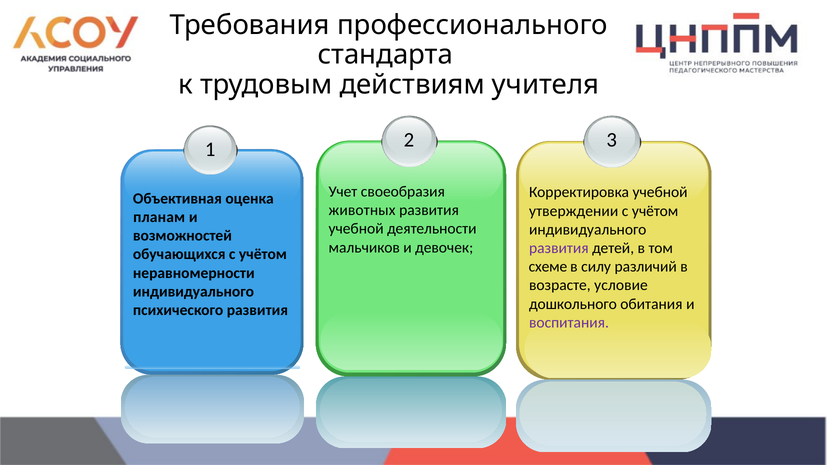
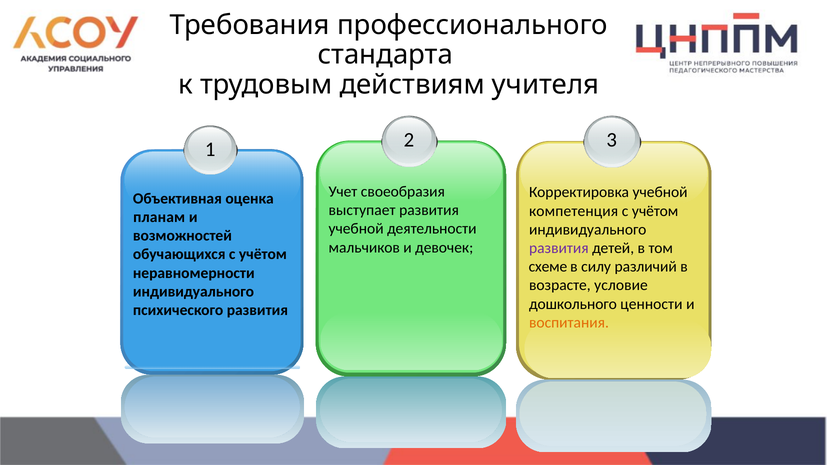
животных: животных -> выступает (362, 210)
утверждении: утверждении -> компетенция (574, 211)
обитания: обитания -> ценности (651, 304)
воспитания colour: purple -> orange (569, 323)
